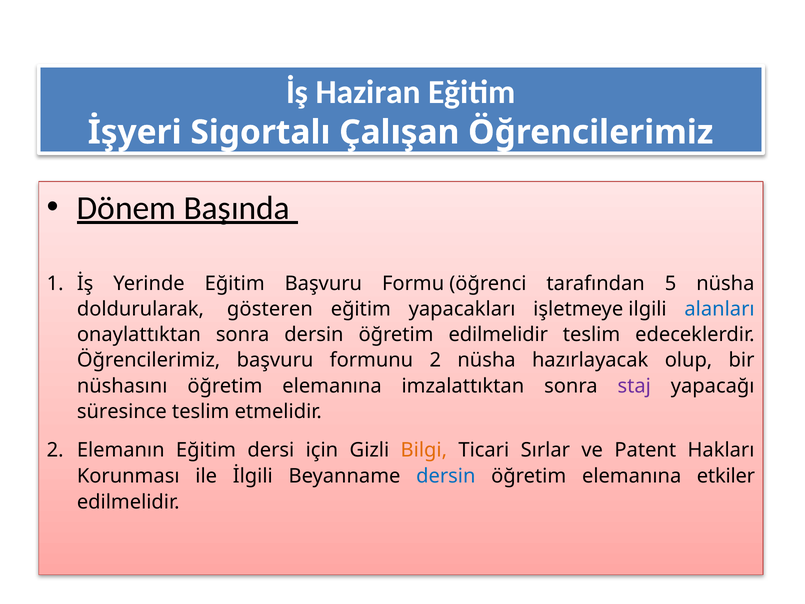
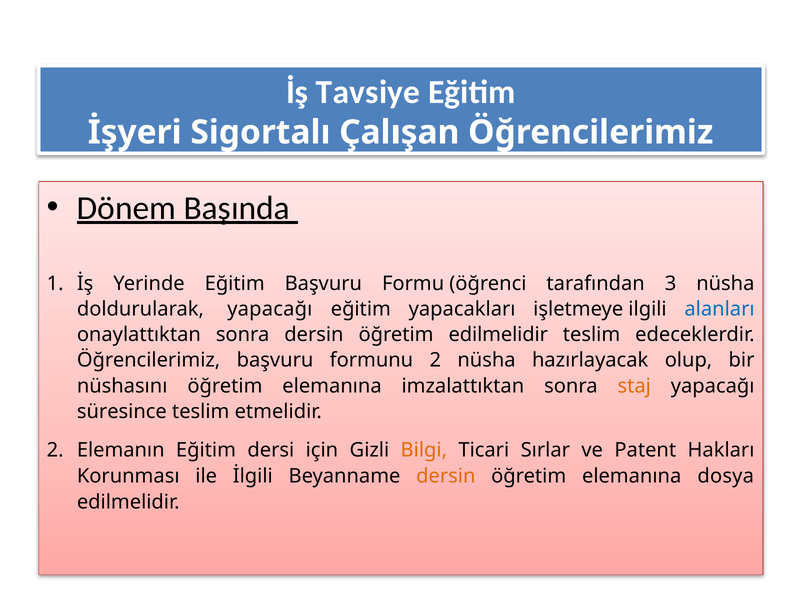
Haziran: Haziran -> Tavsiye (368, 92)
5: 5 -> 3 (671, 283)
doldurularak gösteren: gösteren -> yapacağı (270, 309)
staj colour: purple -> orange (634, 386)
dersin colour: blue -> orange (446, 476)
etkiler: etkiler -> dosya (726, 476)
